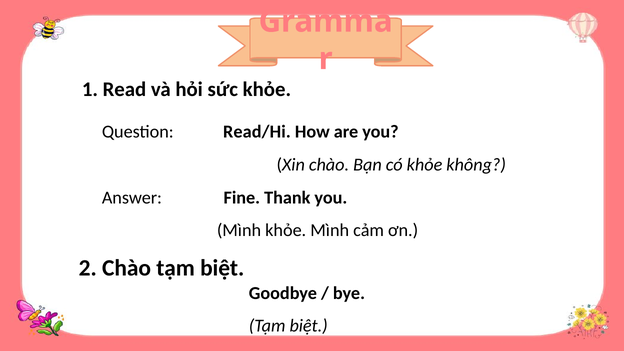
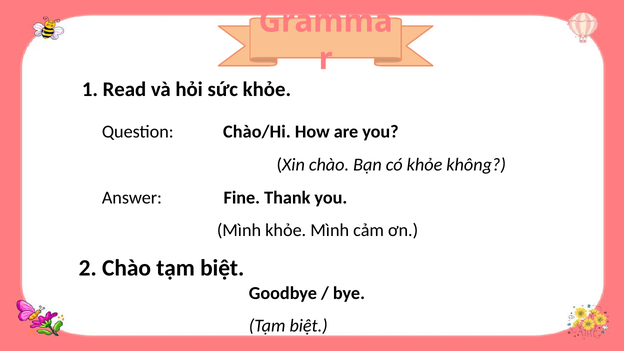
Read/Hi: Read/Hi -> Chào/Hi (257, 132)
